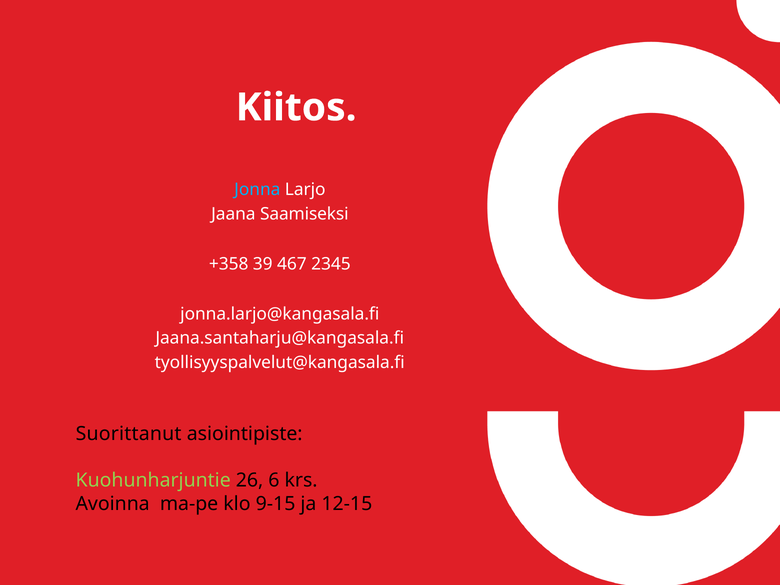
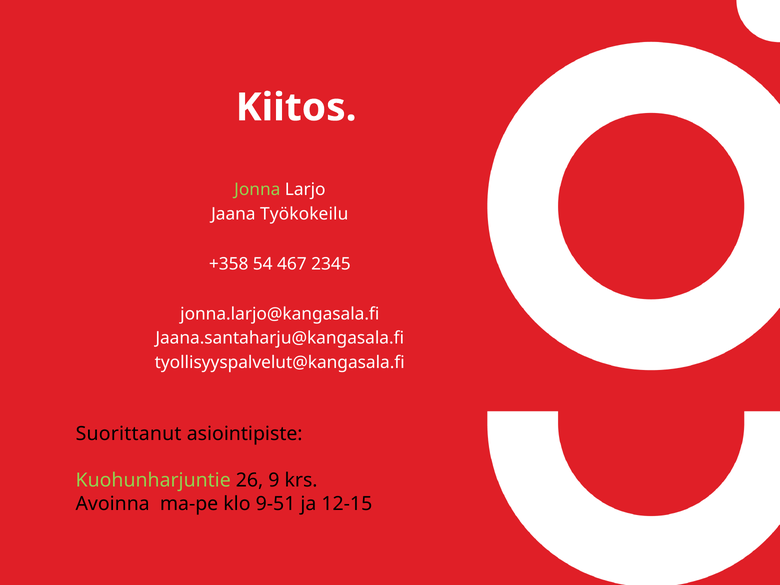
Jonna colour: light blue -> light green (257, 190)
Saamiseksi: Saamiseksi -> Työkokeilu (304, 214)
39: 39 -> 54 (263, 264)
6: 6 -> 9 (274, 481)
9-15: 9-15 -> 9-51 (276, 504)
